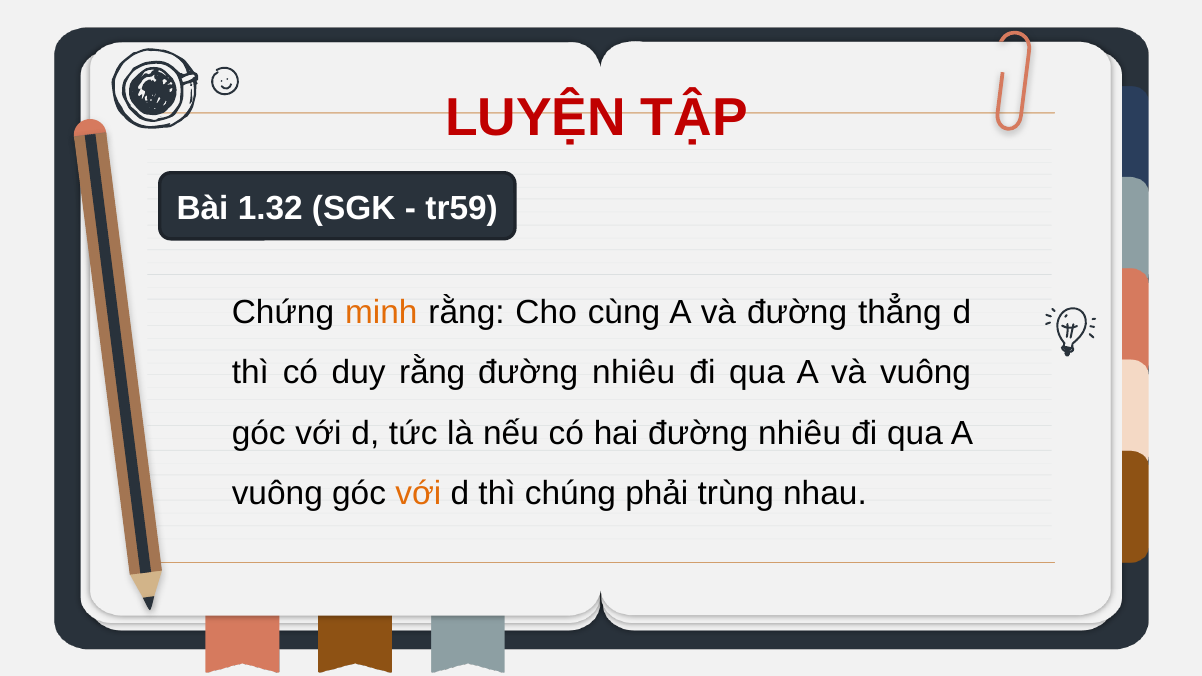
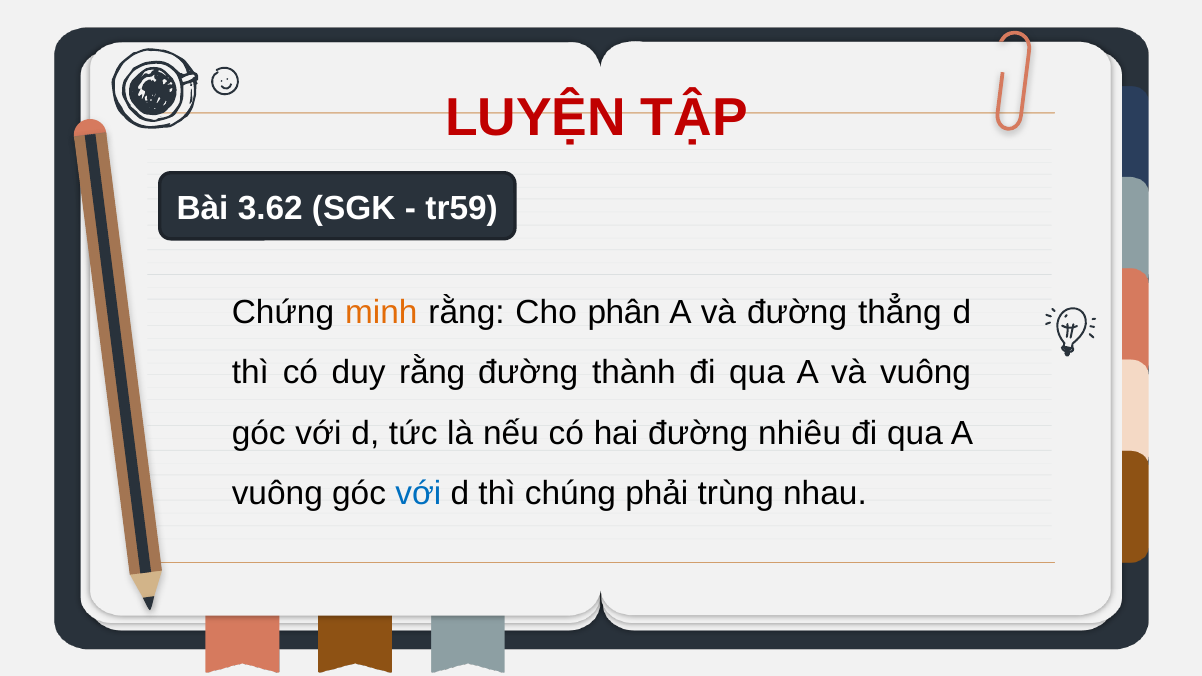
1.32: 1.32 -> 3.62 (270, 208)
cùng: cùng -> phân (624, 313)
nhiêu: nhiêu -> thành (634, 373)
với colour: orange -> blue (418, 493)
